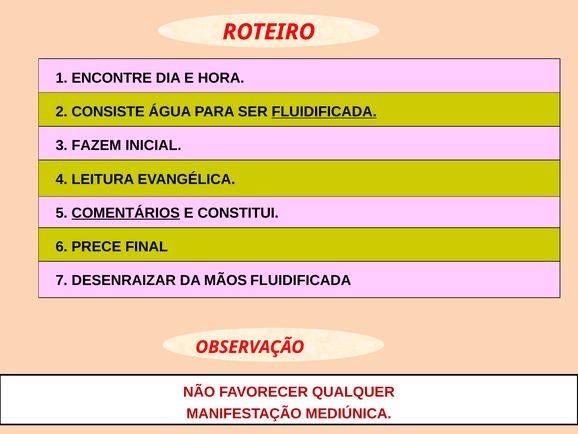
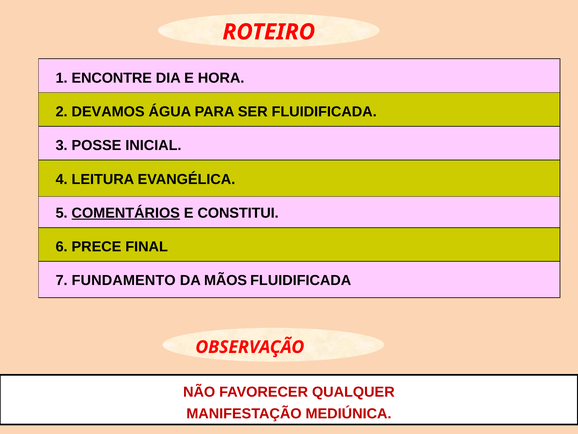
CONSISTE: CONSISTE -> DEVAMOS (108, 112)
FLUIDIFICADA underline: present -> none (324, 112)
FAZEM: FAZEM -> POSSE (96, 145)
DESENRAIZAR: DESENRAIZAR -> FUNDAMENTO (124, 280)
